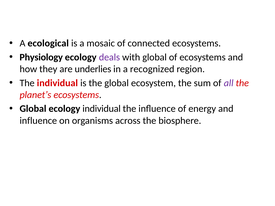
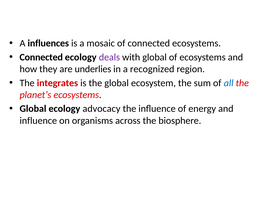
ecological: ecological -> influences (48, 43)
Physiology: Physiology -> Connected (41, 57)
The individual: individual -> integrates (57, 83)
all colour: purple -> blue (229, 83)
ecology individual: individual -> advocacy (101, 109)
